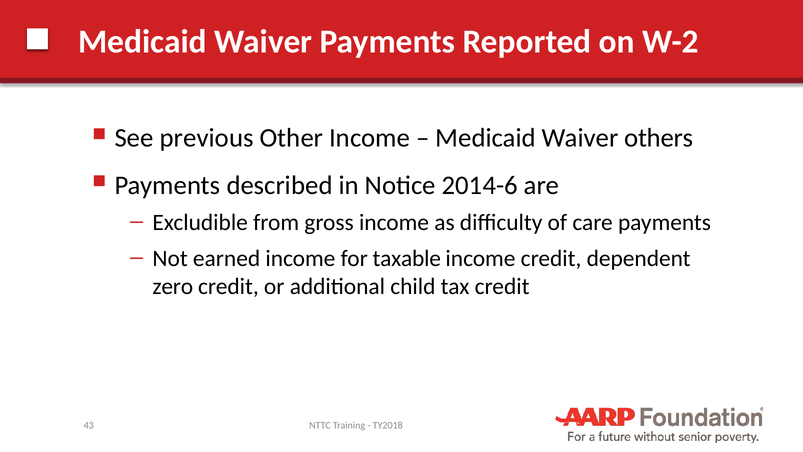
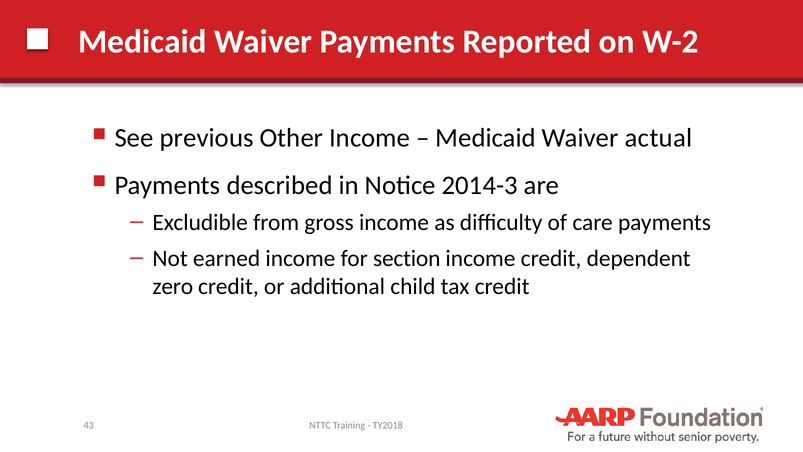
others: others -> actual (659, 138)
2014-6: 2014-6 -> 2014-3 (480, 185)
taxable: taxable -> section (407, 258)
